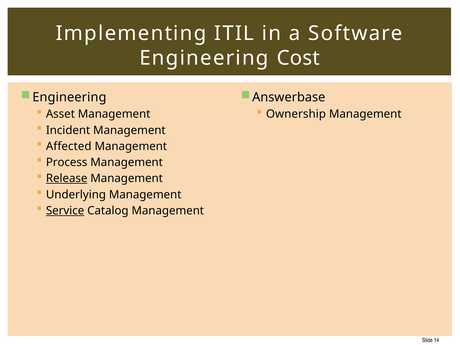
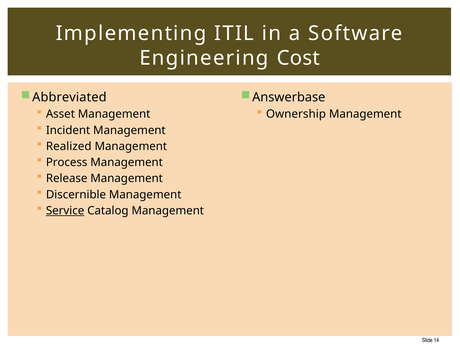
Engineering: Engineering -> Abbreviated (69, 97)
Affected: Affected -> Realized (69, 146)
Release underline: present -> none (67, 179)
Underlying: Underlying -> Discernible (76, 195)
